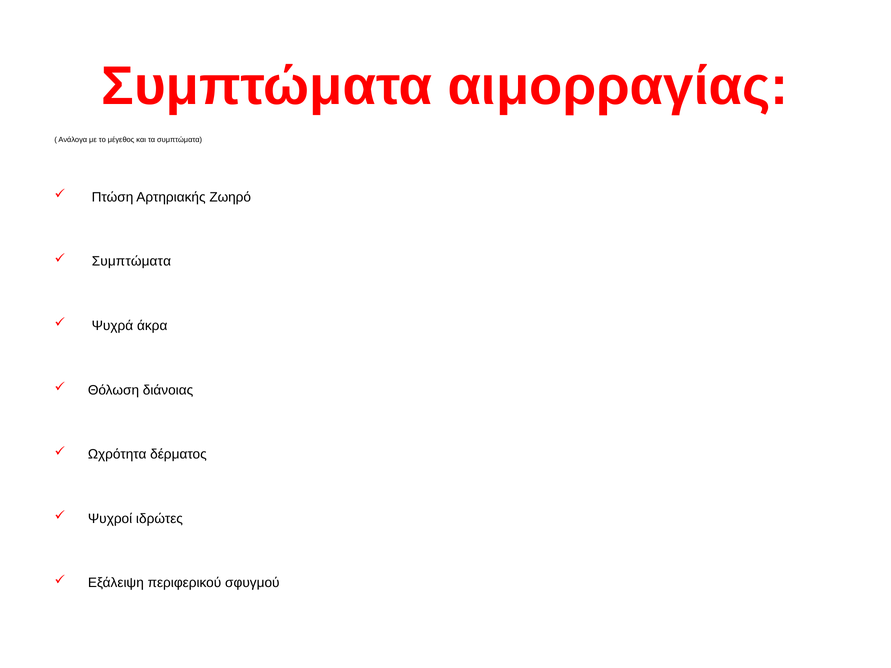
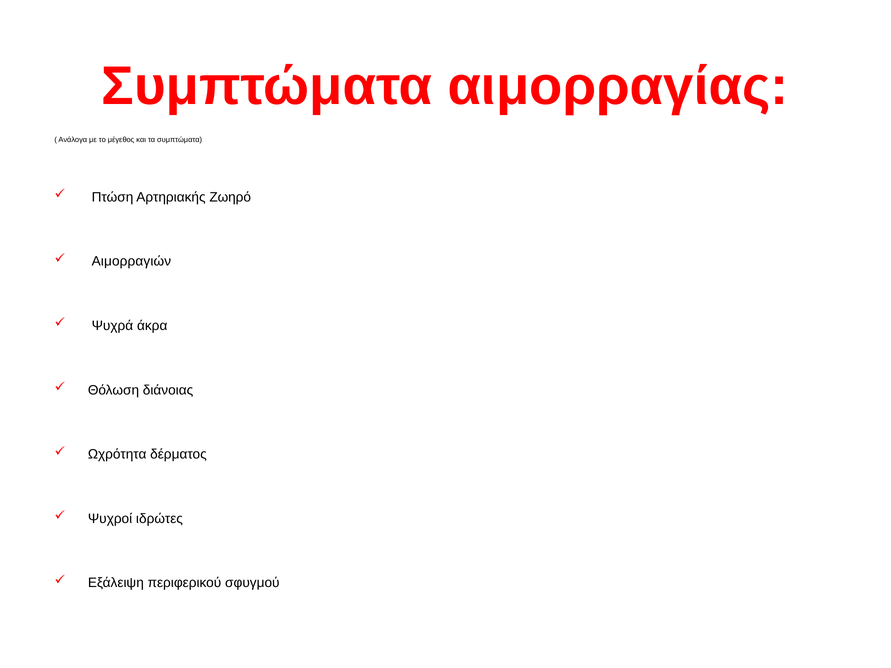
Συμπτώματα: Συμπτώματα -> Αιμορραγιών (131, 262)
